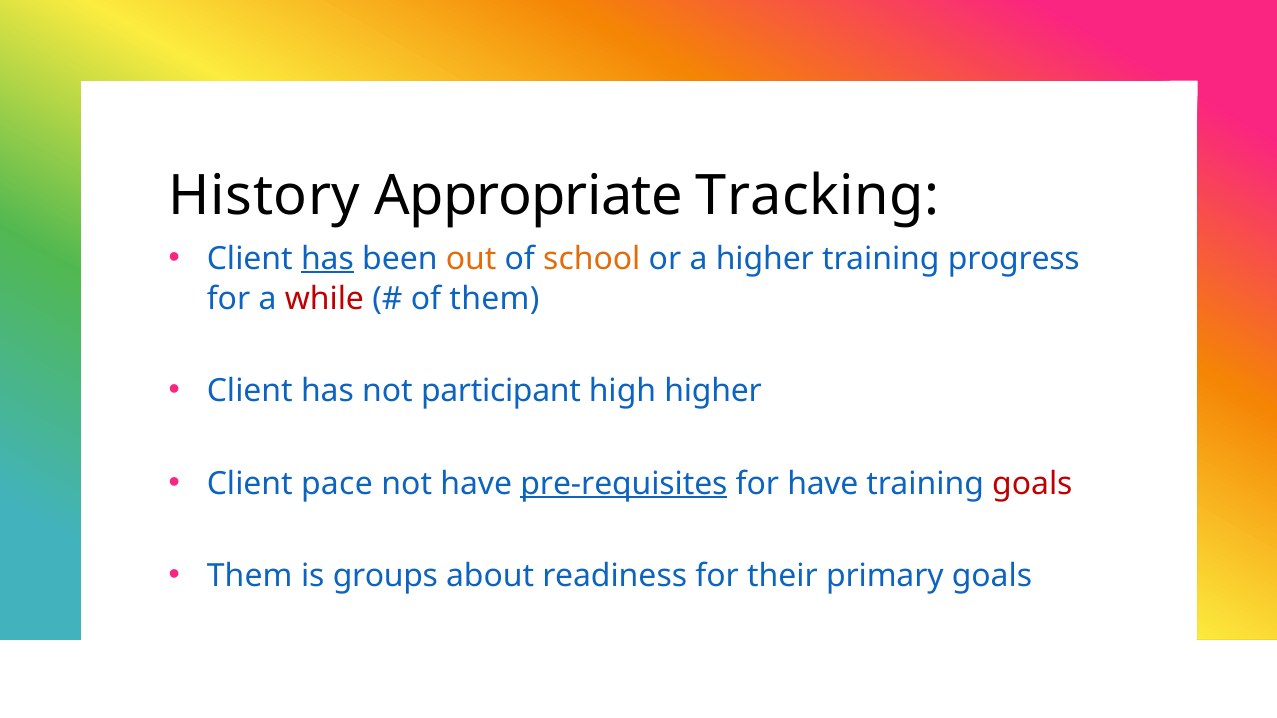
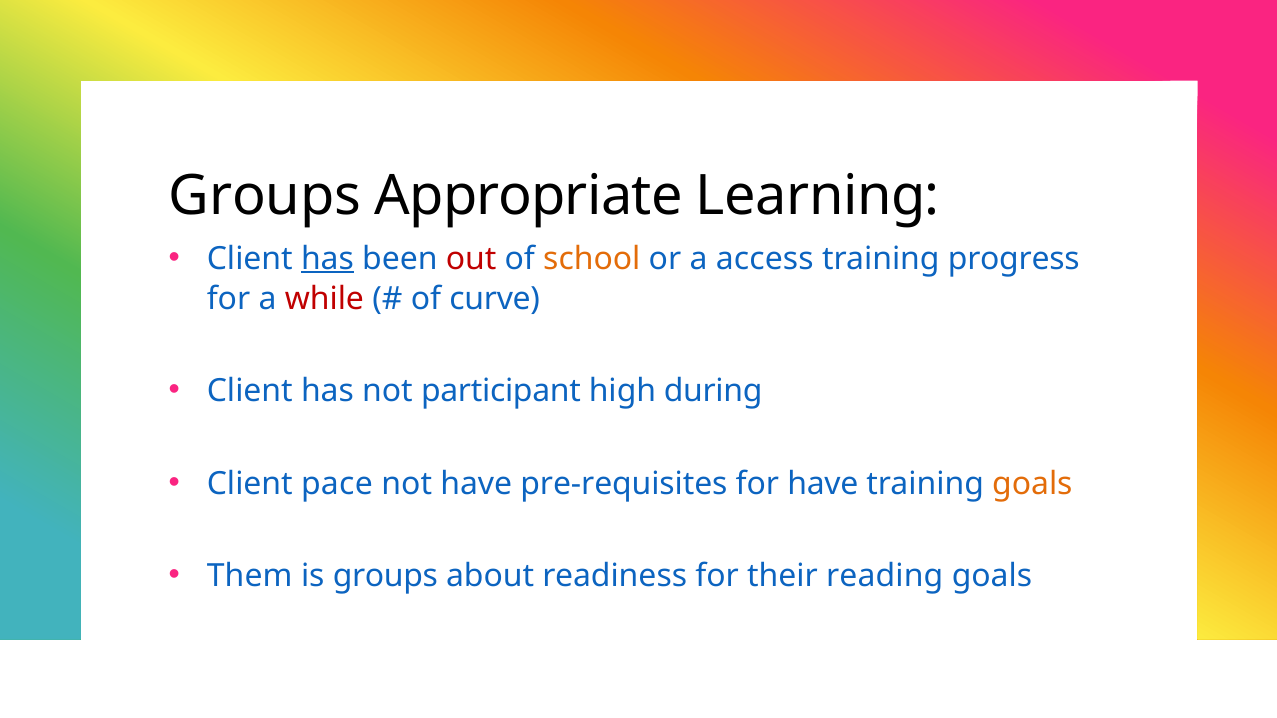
History: History -> Groups (265, 196)
Tracking: Tracking -> Learning (818, 196)
out colour: orange -> red (471, 259)
a higher: higher -> access (765, 259)
of them: them -> curve (495, 299)
high higher: higher -> during (713, 391)
pre-requisites underline: present -> none (624, 484)
goals colour: red -> orange (1032, 484)
primary: primary -> reading (885, 576)
